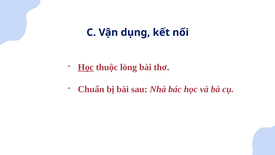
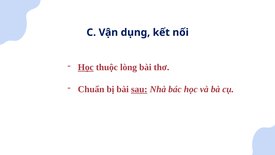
sau underline: none -> present (139, 89)
